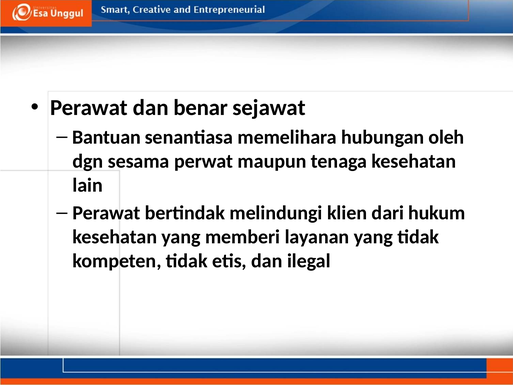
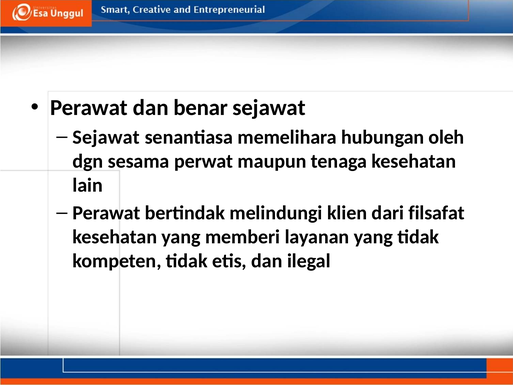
Bantuan: Bantuan -> Sejawat (106, 137)
hukum: hukum -> filsafat (437, 213)
